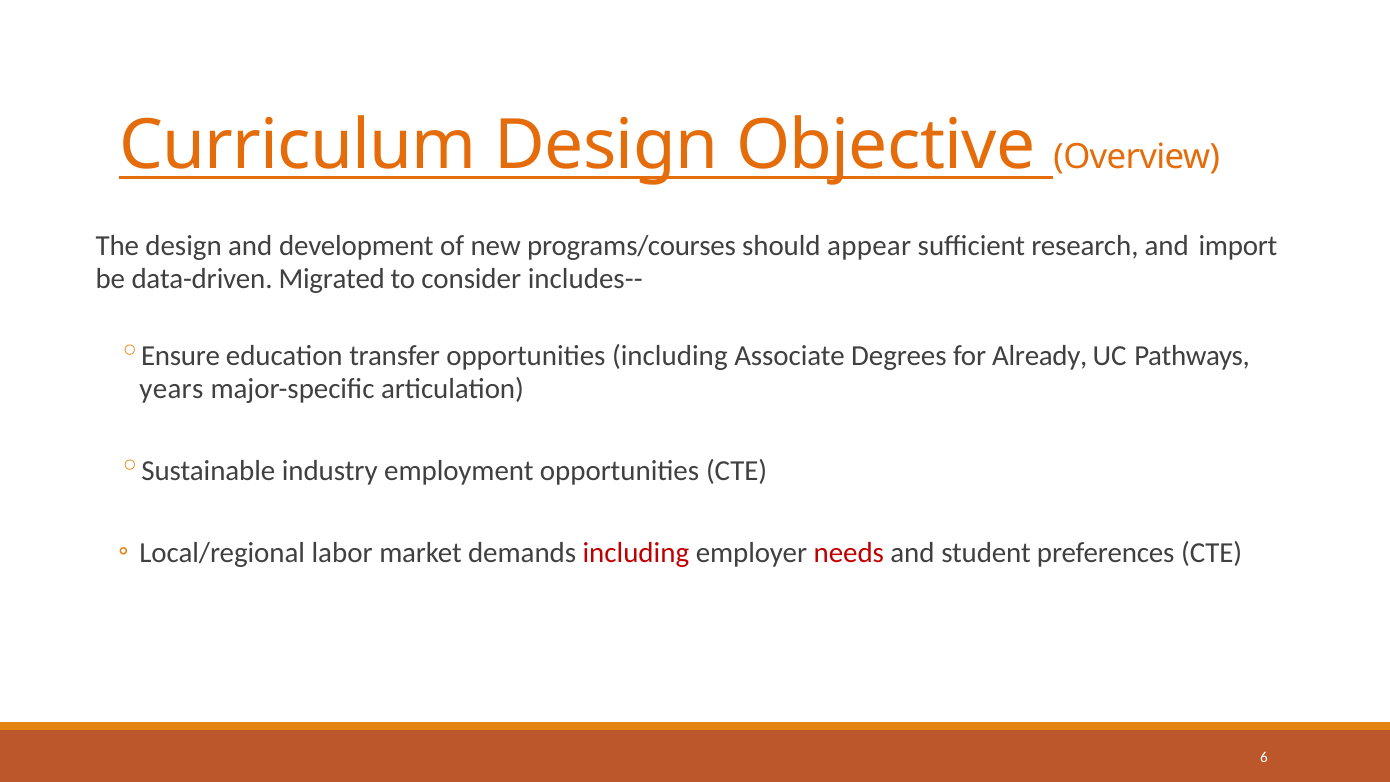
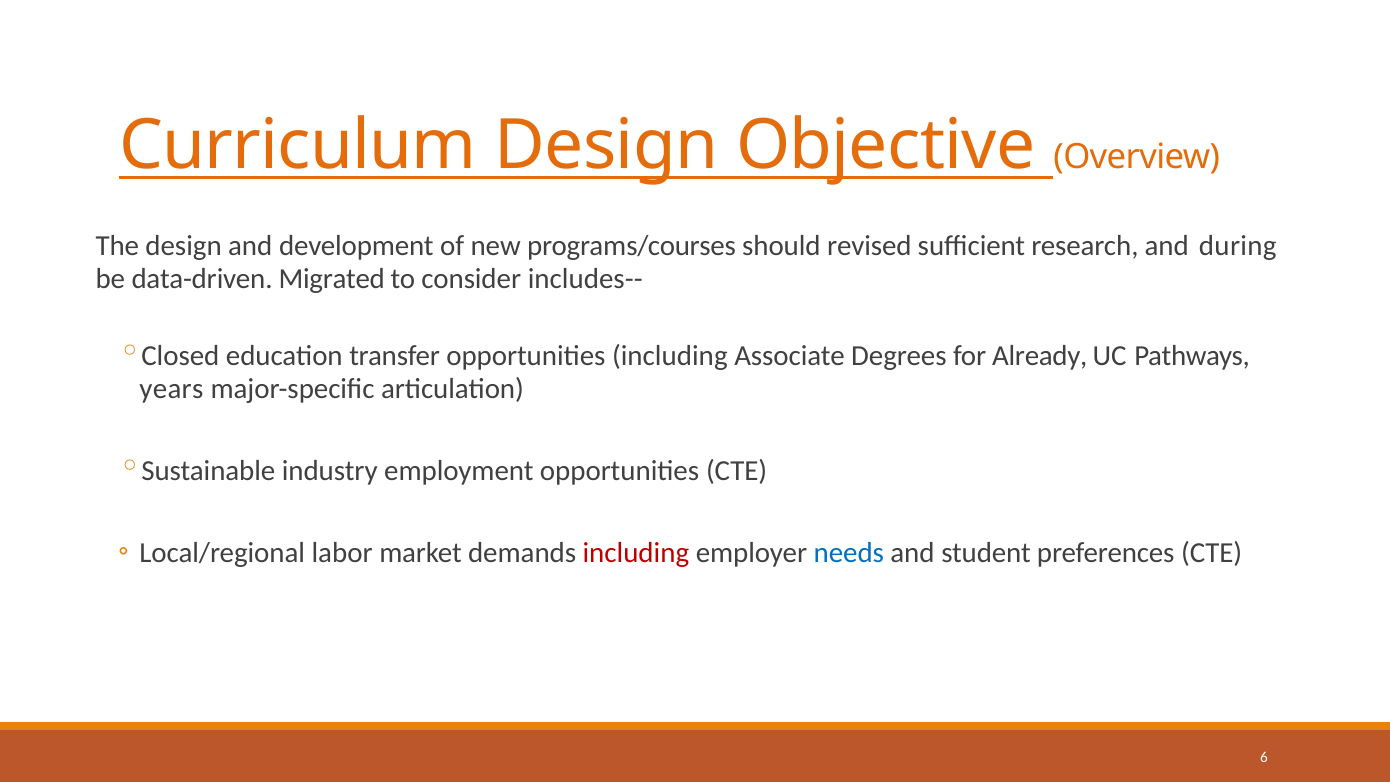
appear: appear -> revised (869, 246)
import: import -> during (1238, 246)
Ensure: Ensure -> Closed (180, 356)
needs colour: red -> blue (849, 553)
